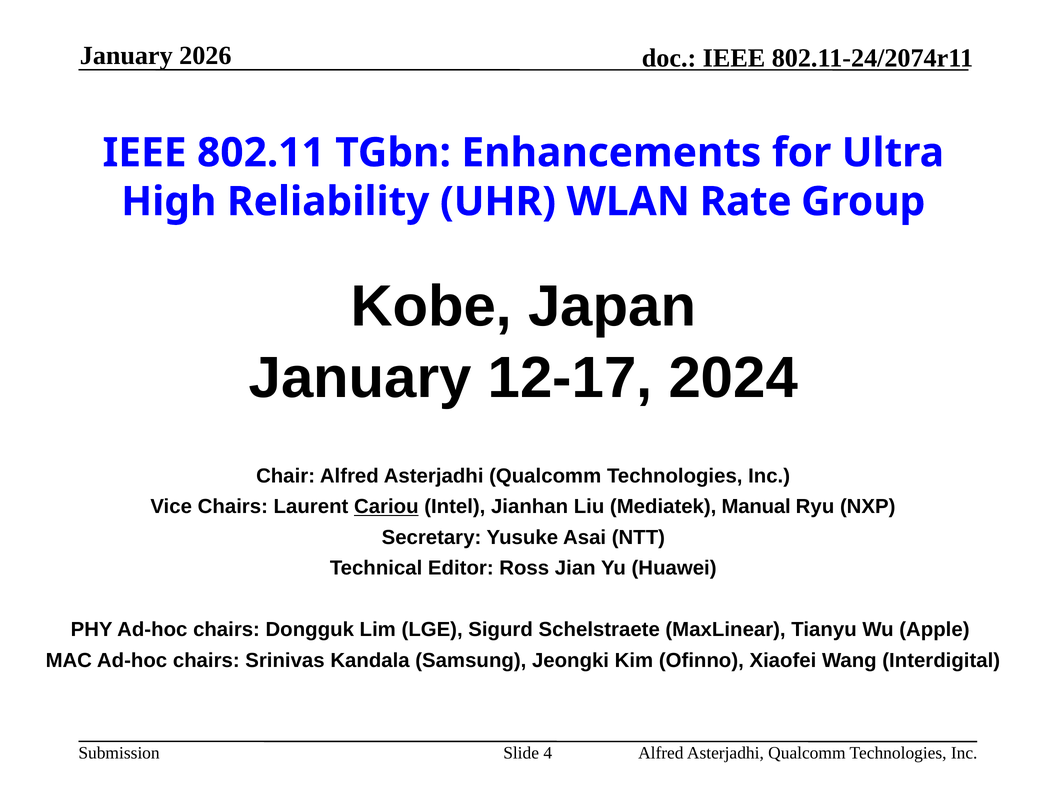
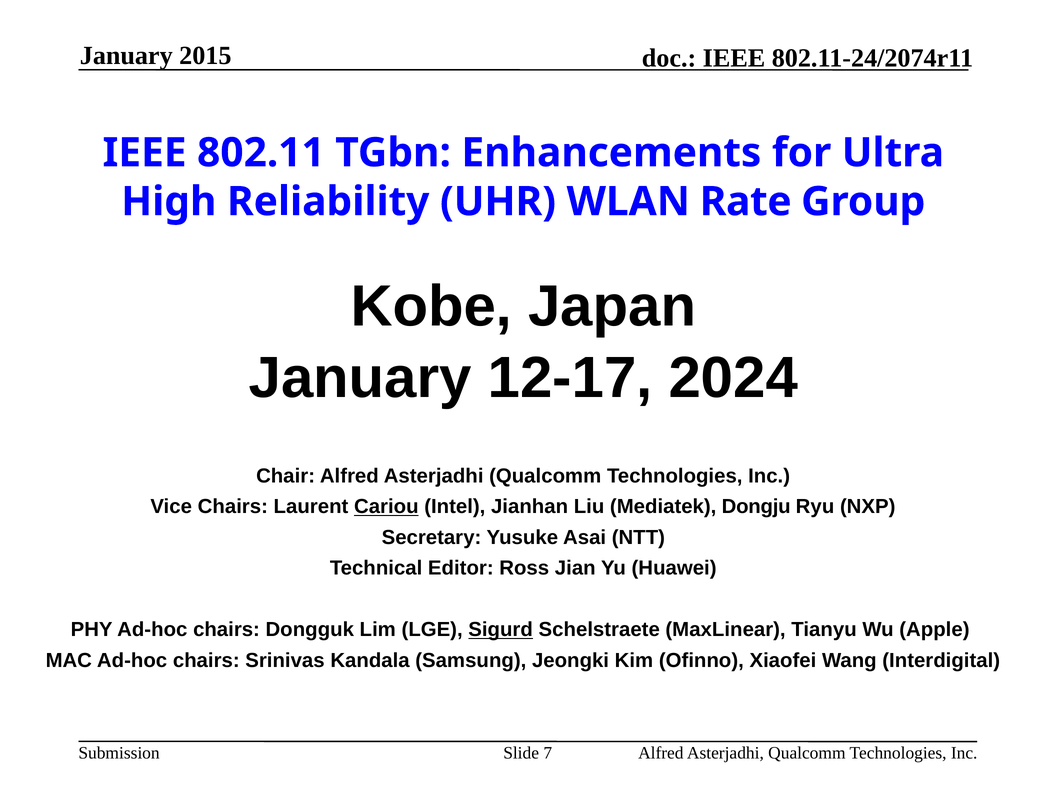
2026: 2026 -> 2015 (205, 56)
Manual: Manual -> Dongju (756, 507)
Sigurd underline: none -> present (501, 630)
4: 4 -> 7 (548, 753)
